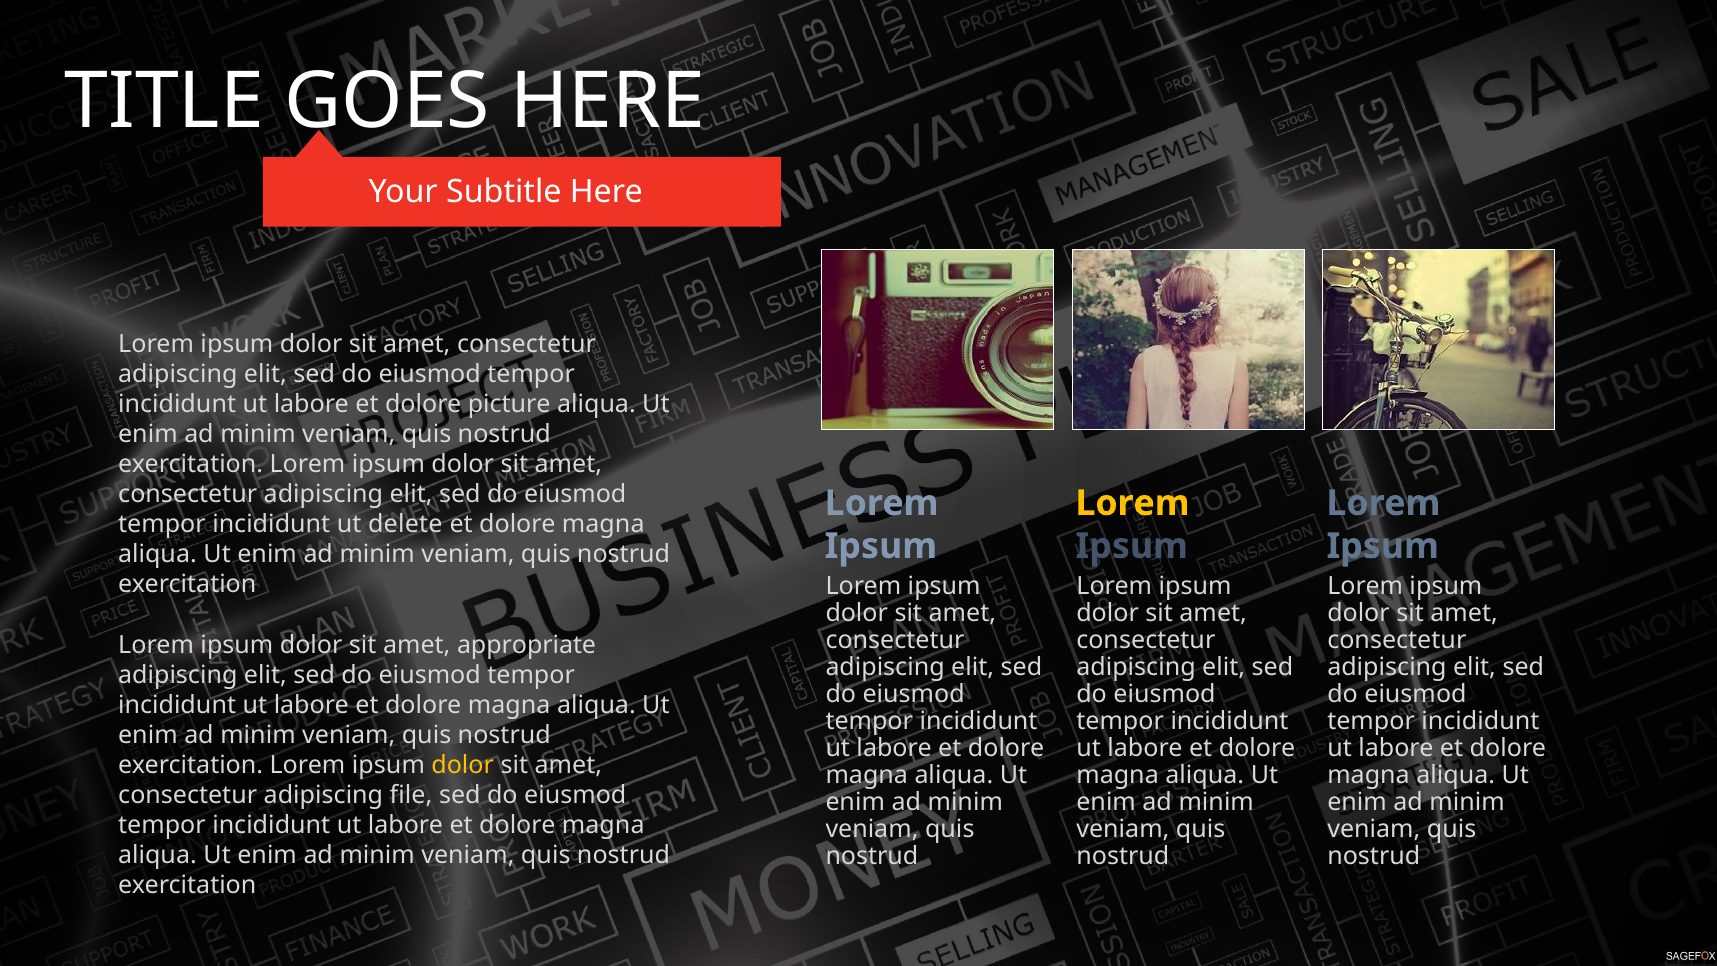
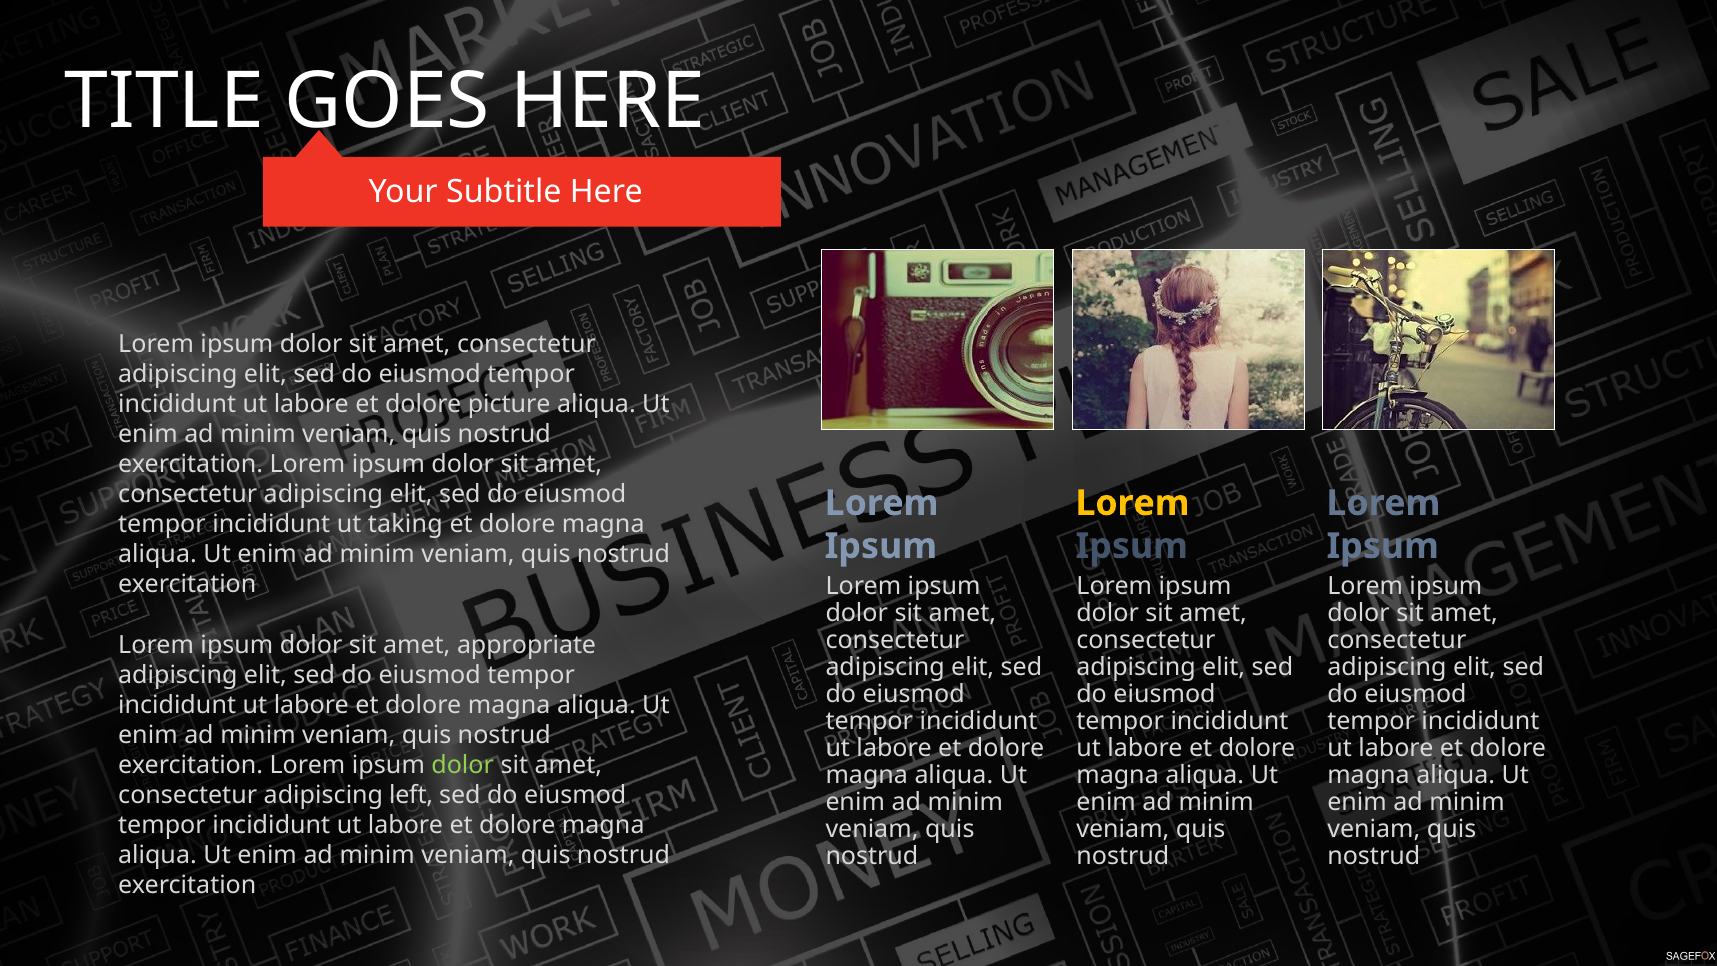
delete: delete -> taking (405, 524)
dolor colour: yellow -> light green (463, 765)
file: file -> left (411, 795)
